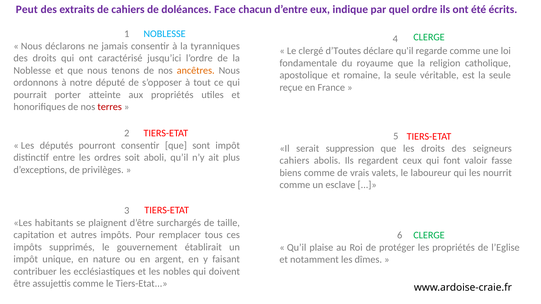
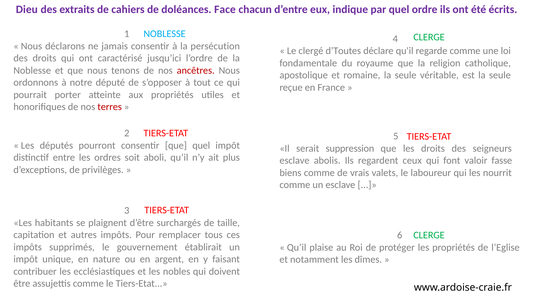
Peut: Peut -> Dieu (27, 10)
tyranniques: tyranniques -> persécution (215, 46)
ancêtres colour: orange -> red (196, 70)
que sont: sont -> quel (201, 146)
cahiers: cahiers -> esclave (294, 161)
